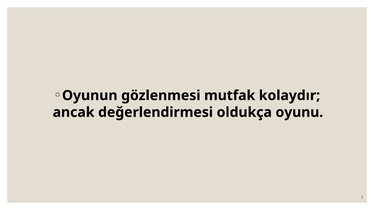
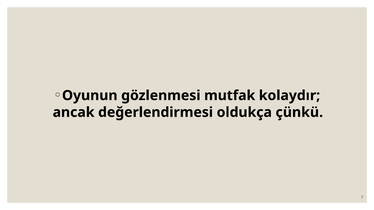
oyunu: oyunu -> çünkü (299, 112)
